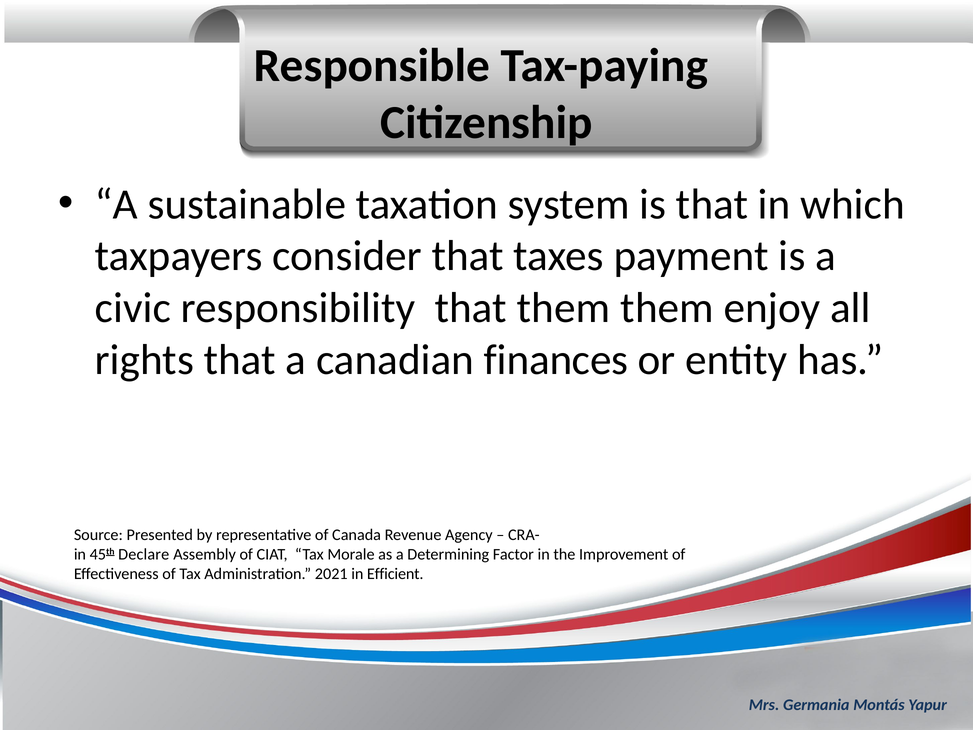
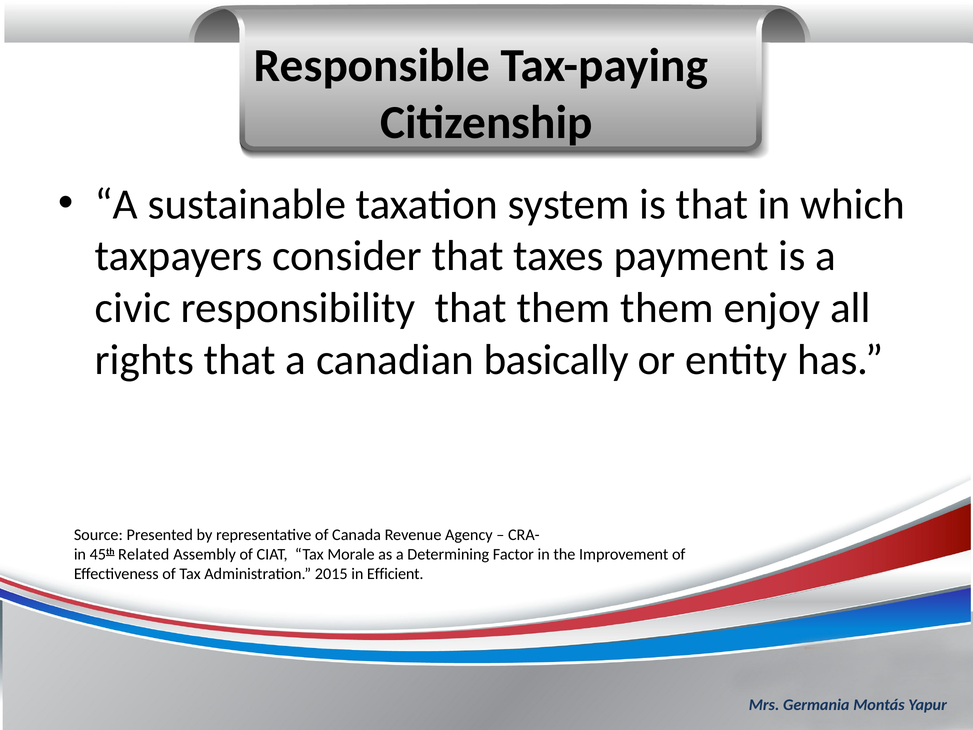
finances: finances -> basically (556, 360)
Declare: Declare -> Related (144, 554)
2021: 2021 -> 2015 (331, 573)
